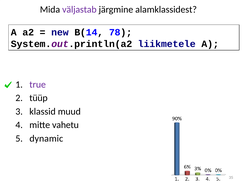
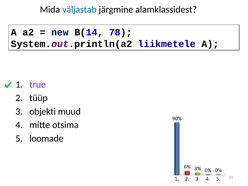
väljastab colour: purple -> blue (79, 10)
klassid: klassid -> objekti (43, 112)
vahetu: vahetu -> otsima (65, 125)
dynamic: dynamic -> loomade (46, 139)
